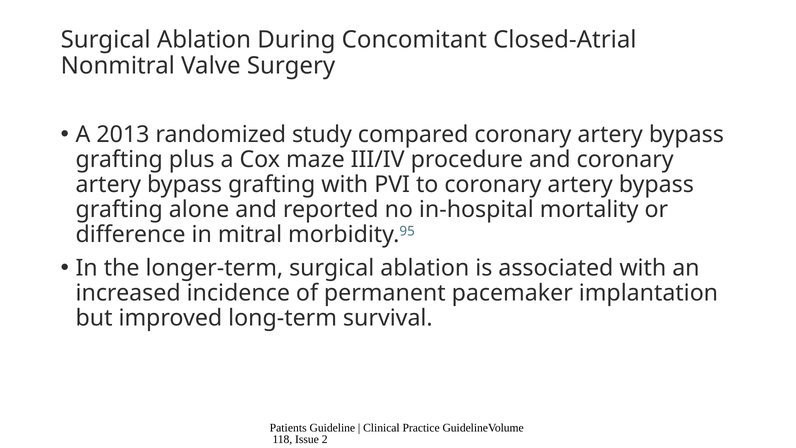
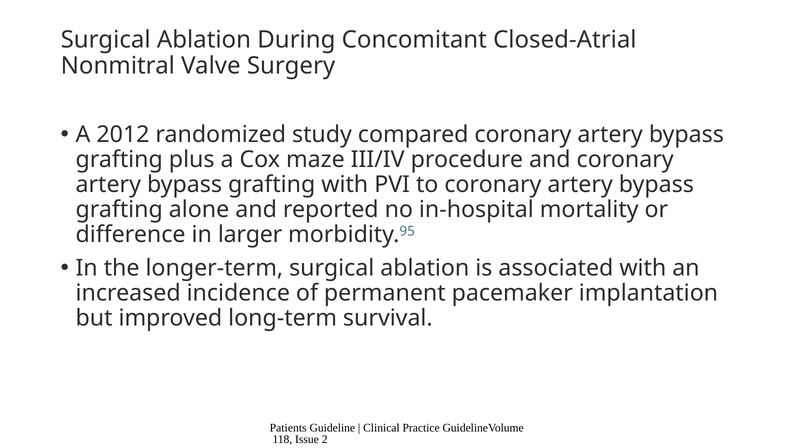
2013: 2013 -> 2012 (123, 135)
mitral: mitral -> larger (250, 235)
